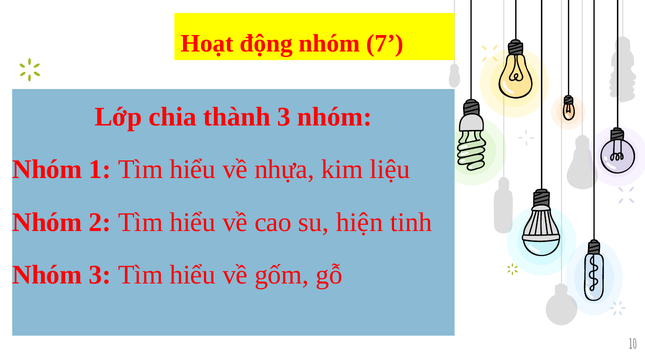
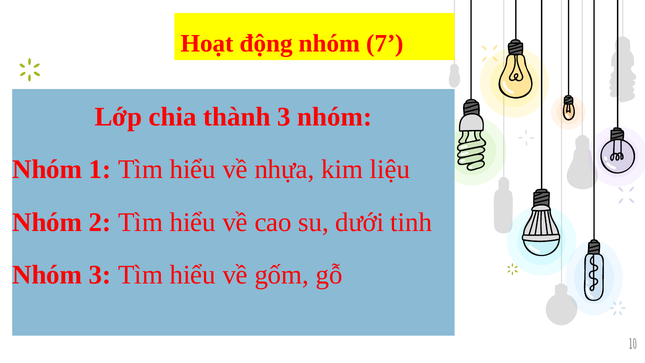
hiện: hiện -> dưới (360, 222)
